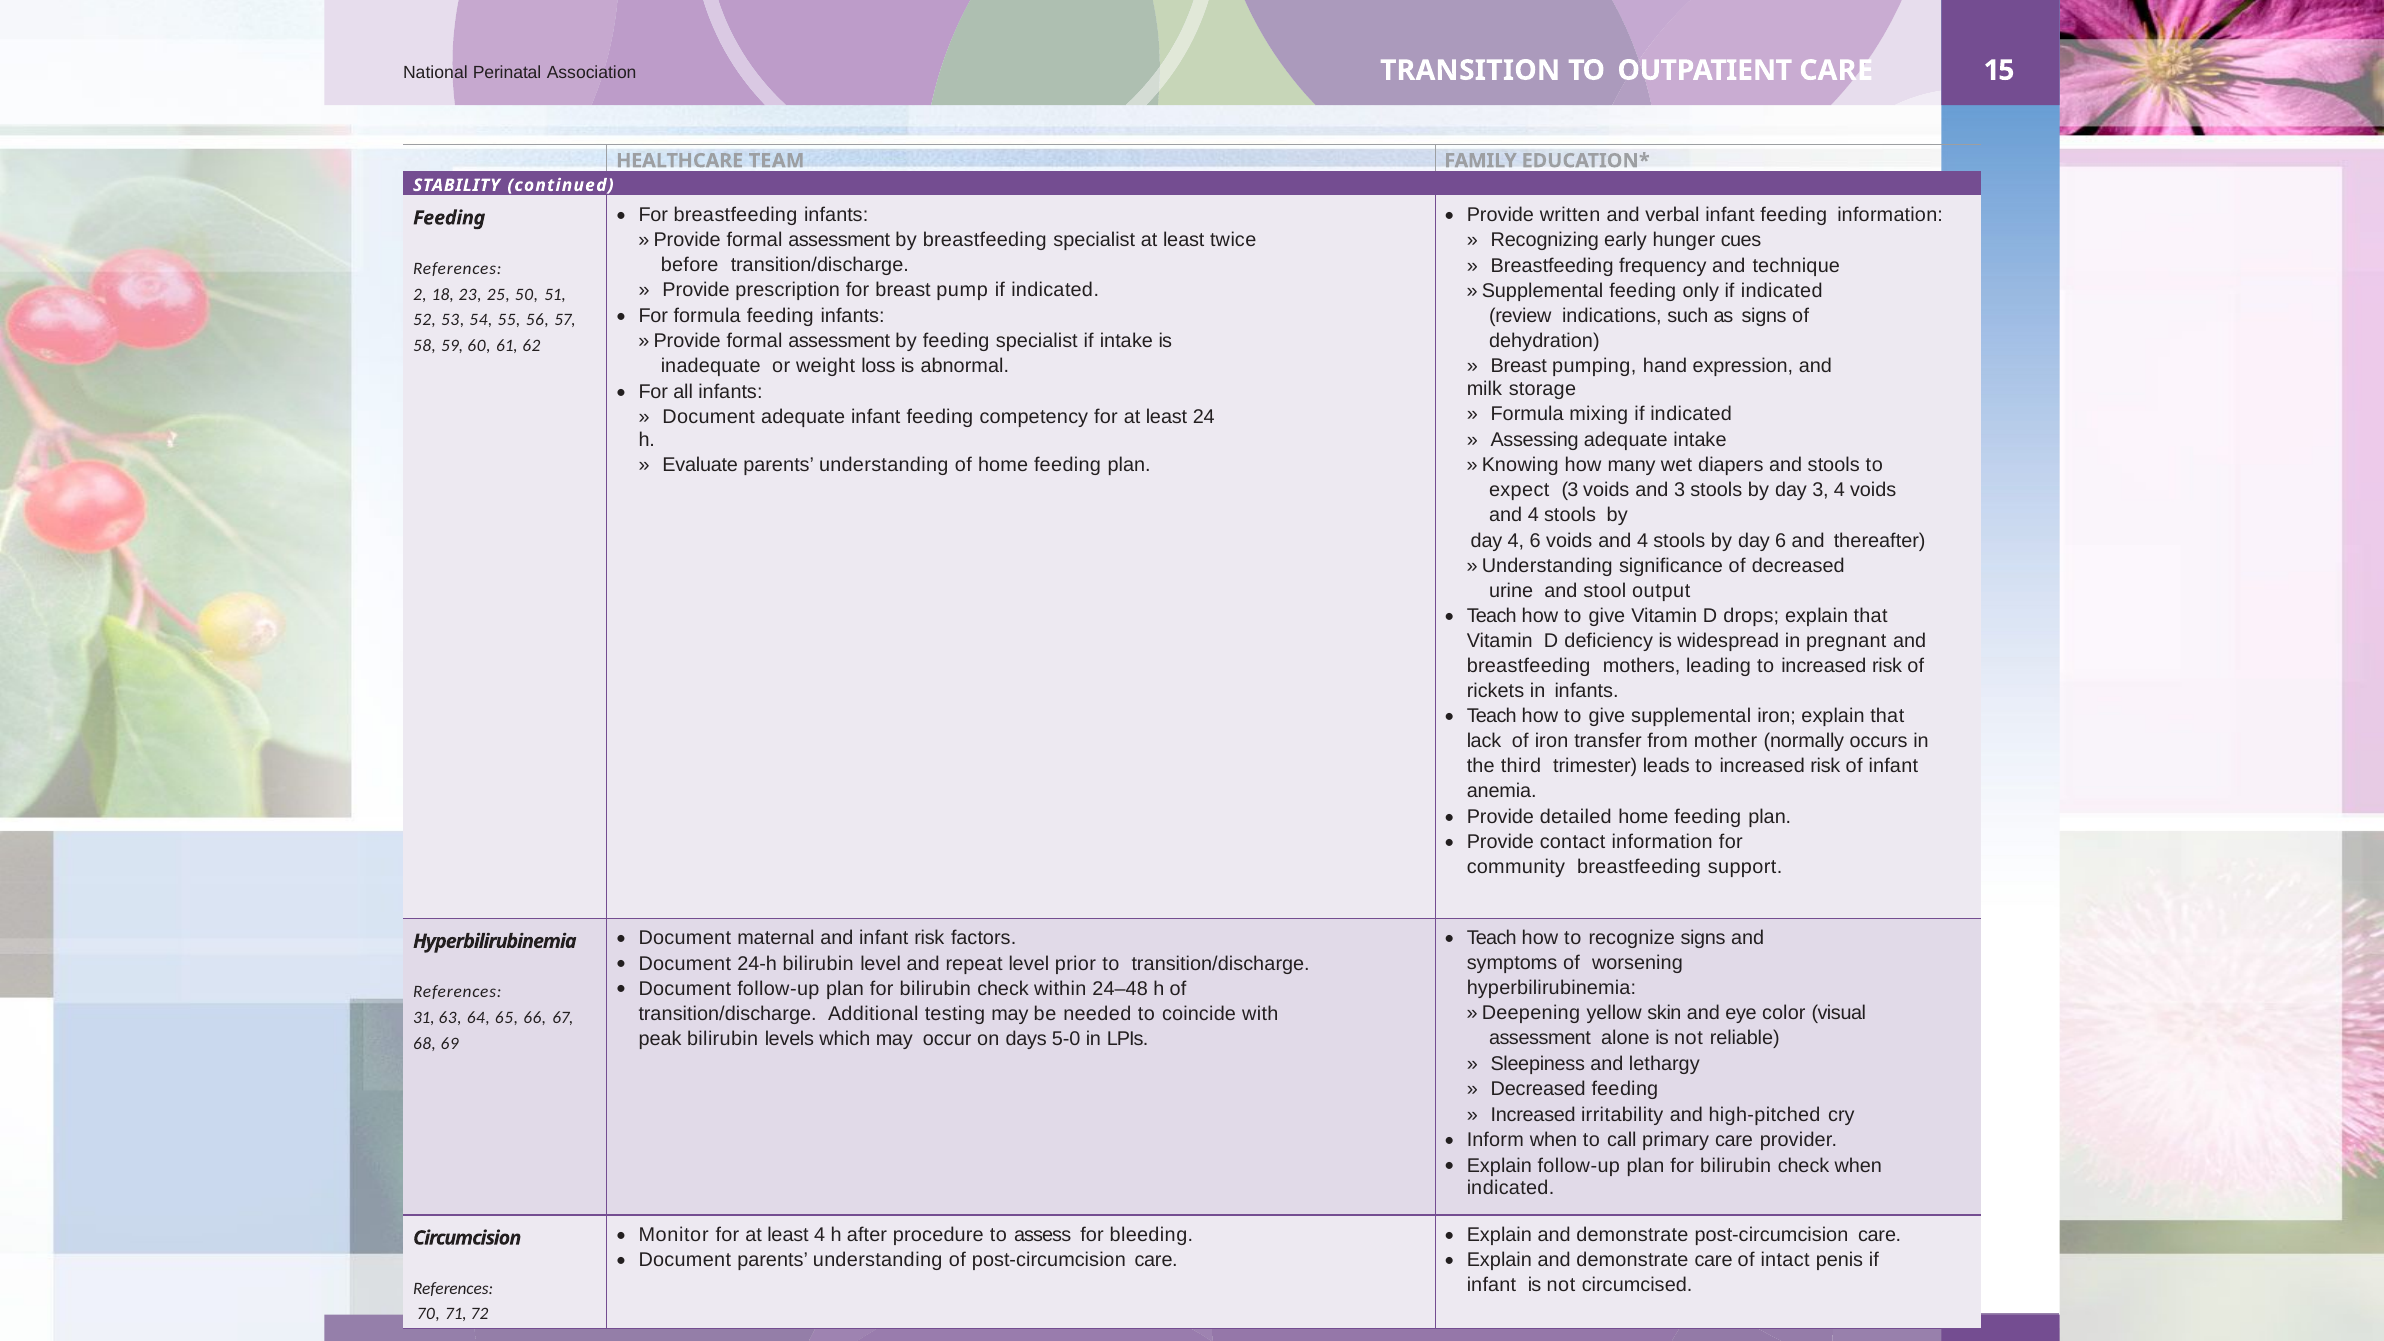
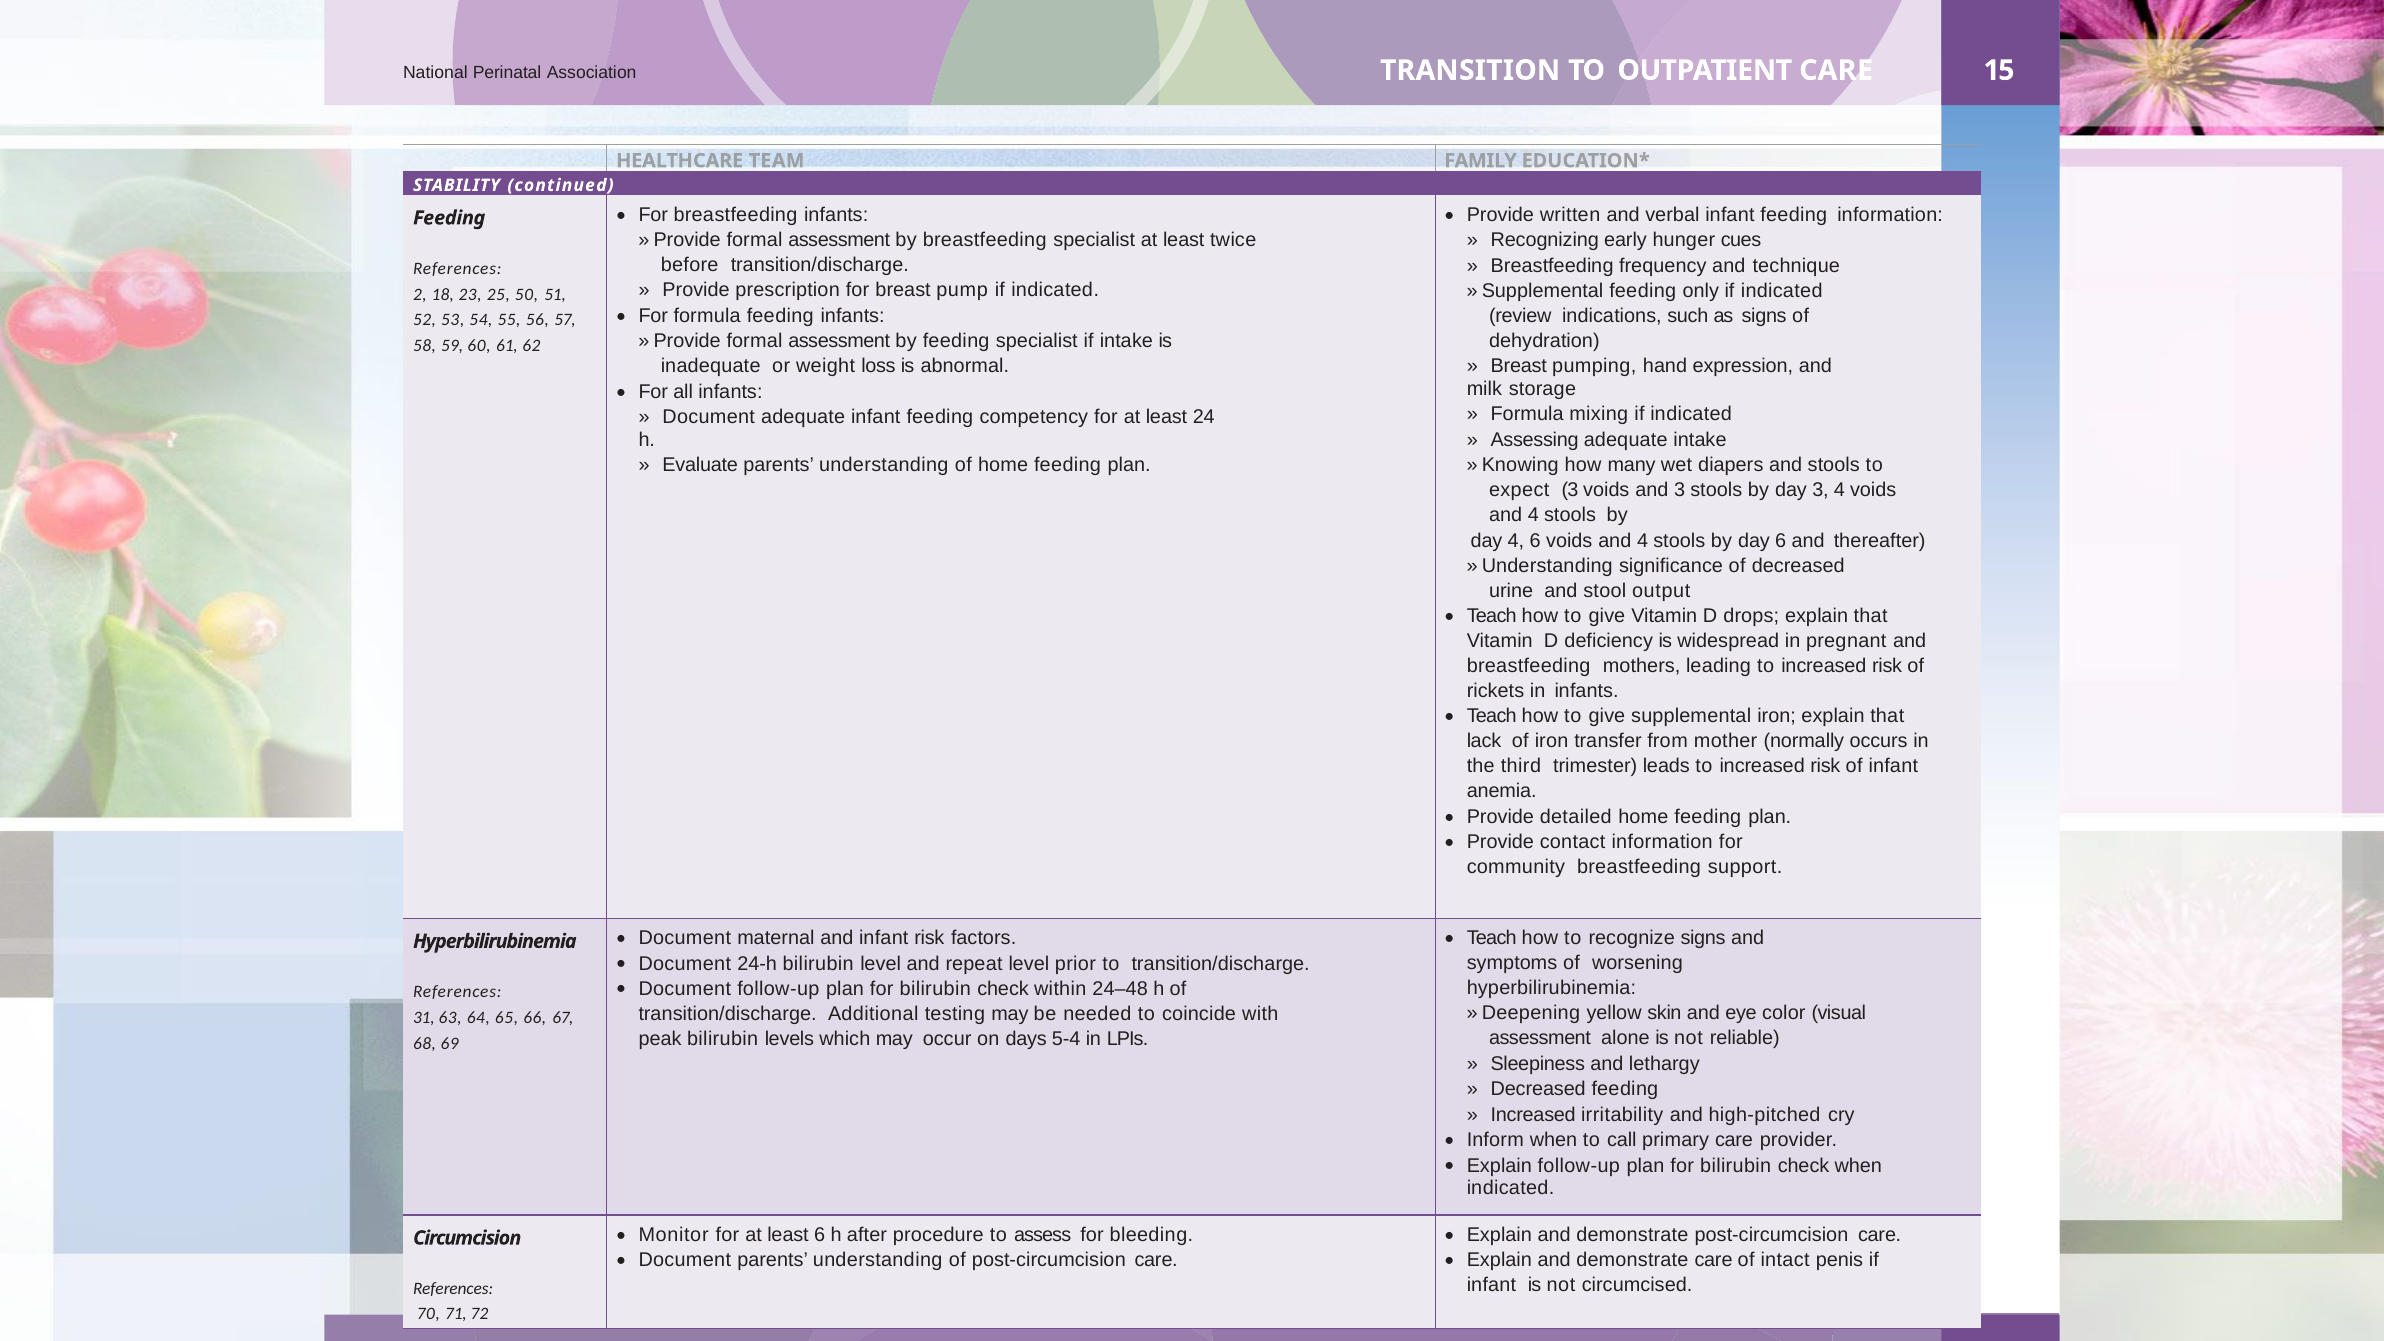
5-0: 5-0 -> 5-4 (1066, 1039)
least 4: 4 -> 6 (820, 1235)
